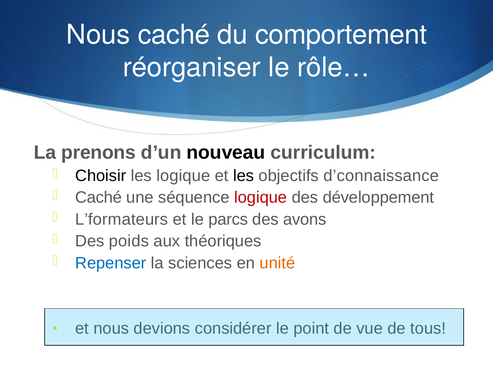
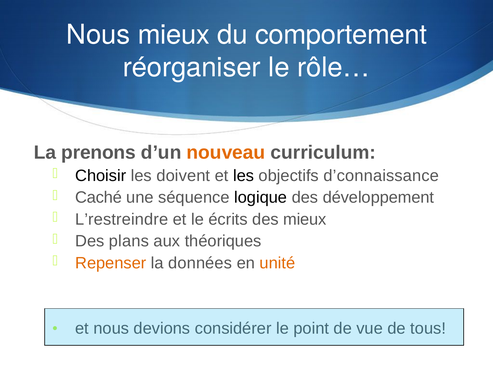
Nous caché: caché -> mieux (174, 35)
nouveau colour: black -> orange (226, 153)
les logique: logique -> doivent (183, 176)
logique colour: red -> black (261, 198)
L’formateurs: L’formateurs -> L’restreindre (122, 220)
parcs: parcs -> écrits (228, 220)
des avons: avons -> mieux (305, 220)
poids: poids -> plans (129, 242)
Repenser colour: blue -> orange (111, 263)
sciences: sciences -> données (200, 263)
